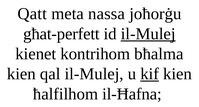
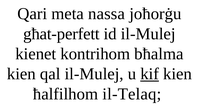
Qatt: Qatt -> Qari (32, 14)
il-Mulej underline: present -> none (148, 34)
il-Ħafna: il-Ħafna -> il-Telaq (132, 94)
